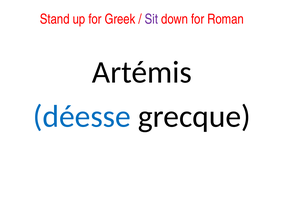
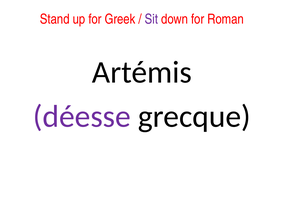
déesse colour: blue -> purple (82, 116)
